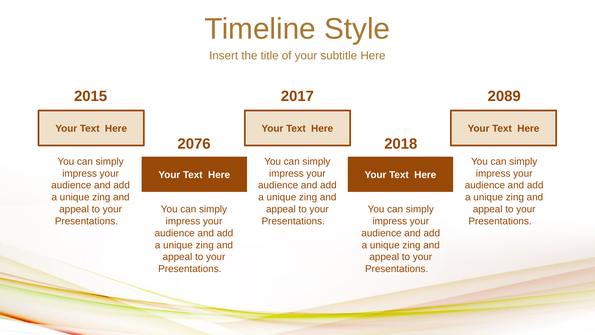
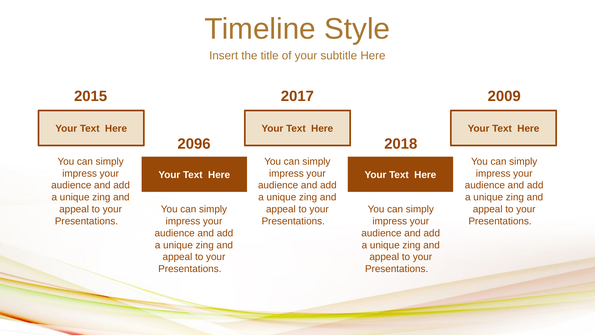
2089: 2089 -> 2009 (504, 96)
2076: 2076 -> 2096 (194, 144)
